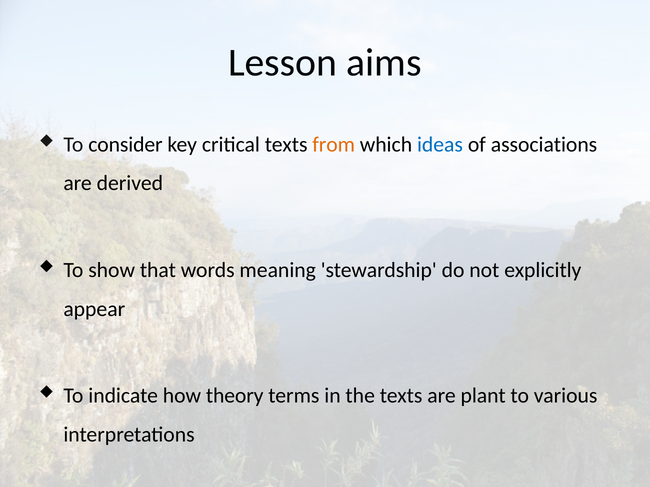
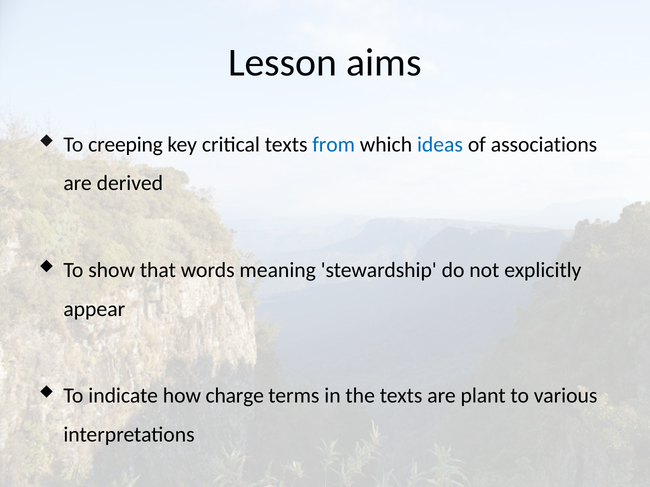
consider: consider -> creeping (126, 145)
from colour: orange -> blue (334, 145)
theory: theory -> charge (235, 396)
